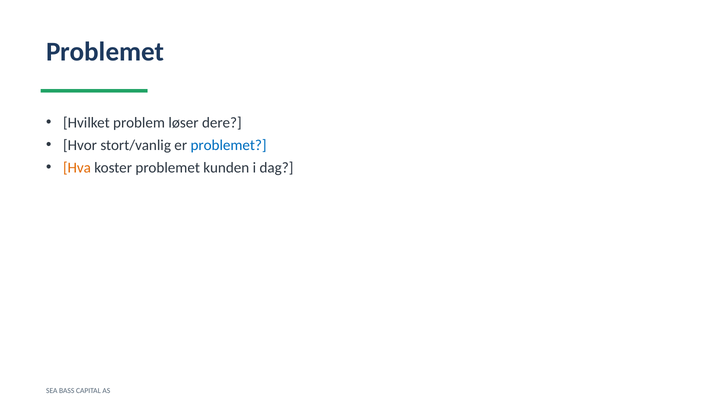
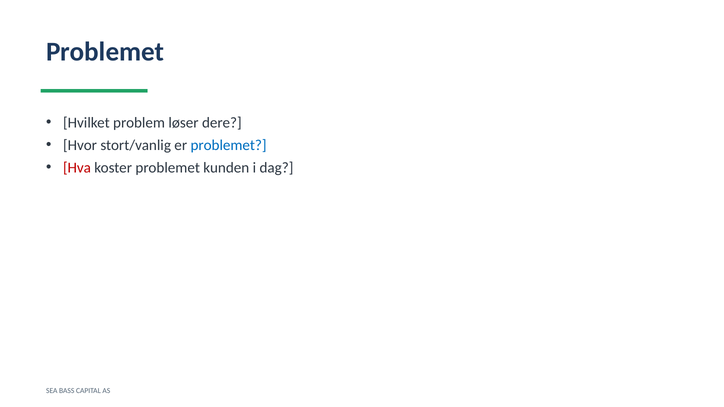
Hva colour: orange -> red (77, 168)
